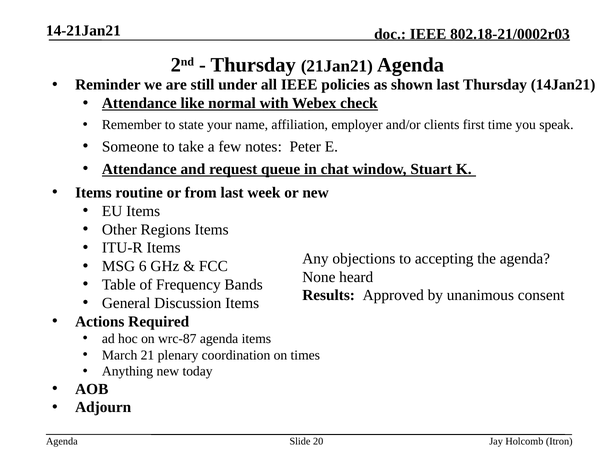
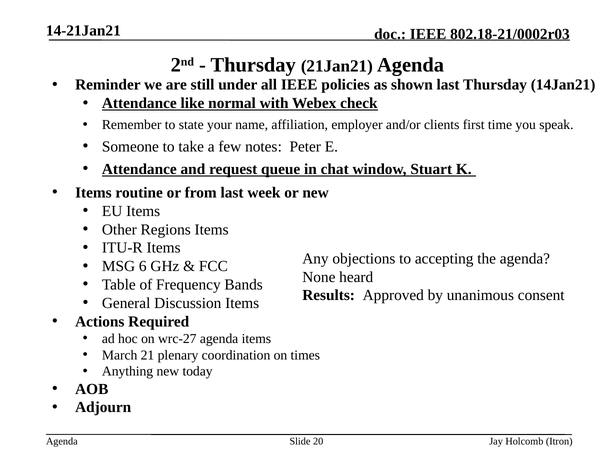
wrc-87: wrc-87 -> wrc-27 (177, 339)
